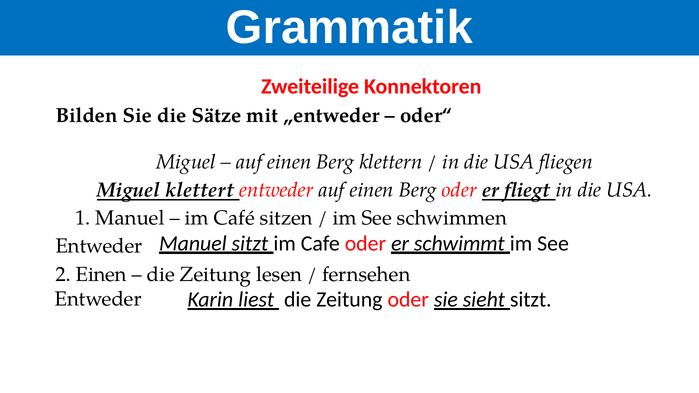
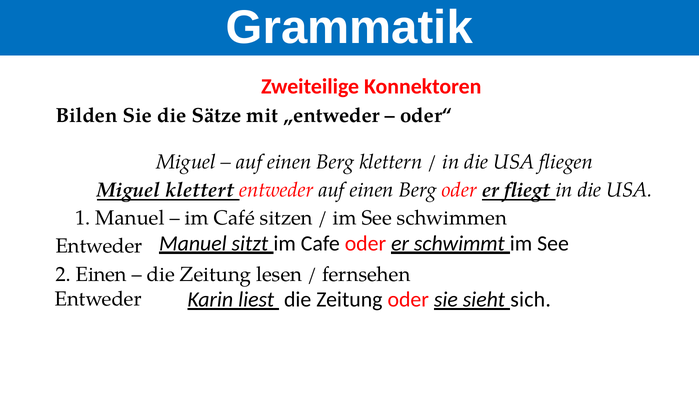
sieht sitzt: sitzt -> sich (531, 300)
